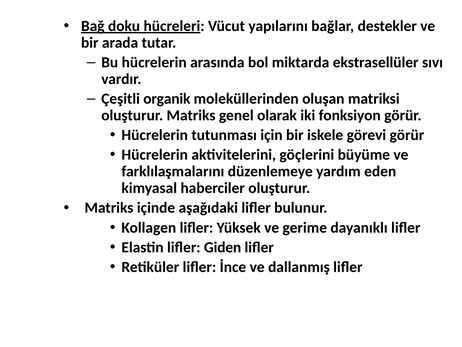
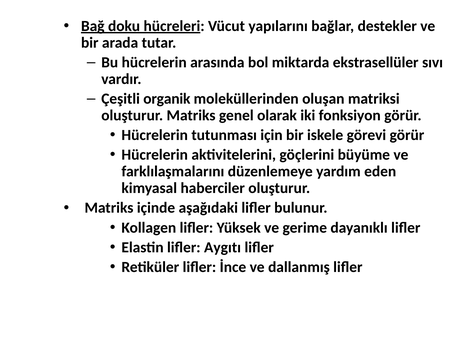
Giden: Giden -> Aygıtı (223, 247)
